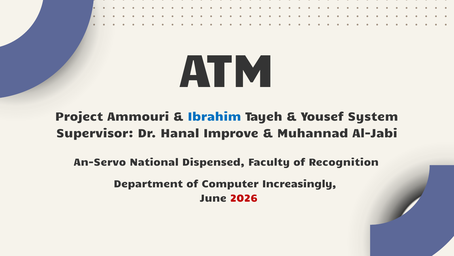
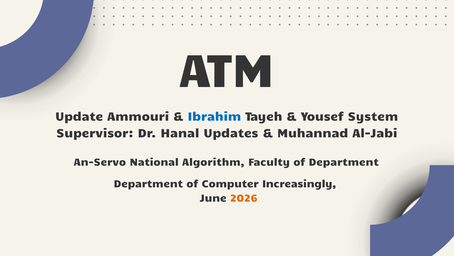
Project: Project -> Update (79, 117)
Improve: Improve -> Updates (231, 133)
Dispensed: Dispensed -> Algorithm (213, 162)
of Recognition: Recognition -> Department (344, 162)
2026 colour: red -> orange (244, 198)
